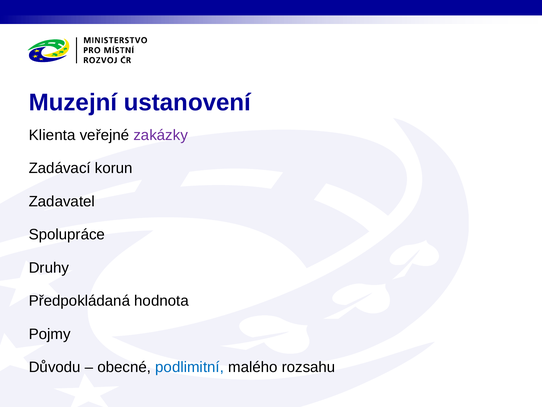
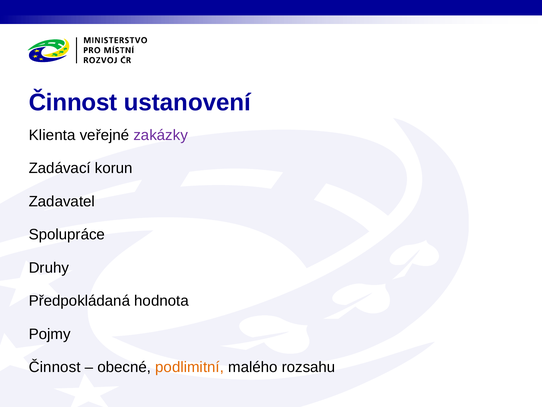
Muzejní: Muzejní -> Činnost (73, 103)
Důvodu: Důvodu -> Činnost (55, 367)
podlimitní colour: blue -> orange (190, 367)
